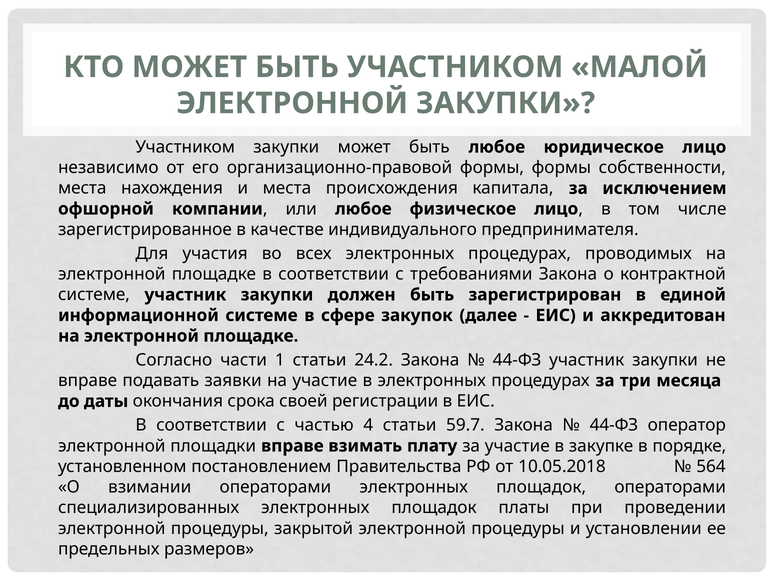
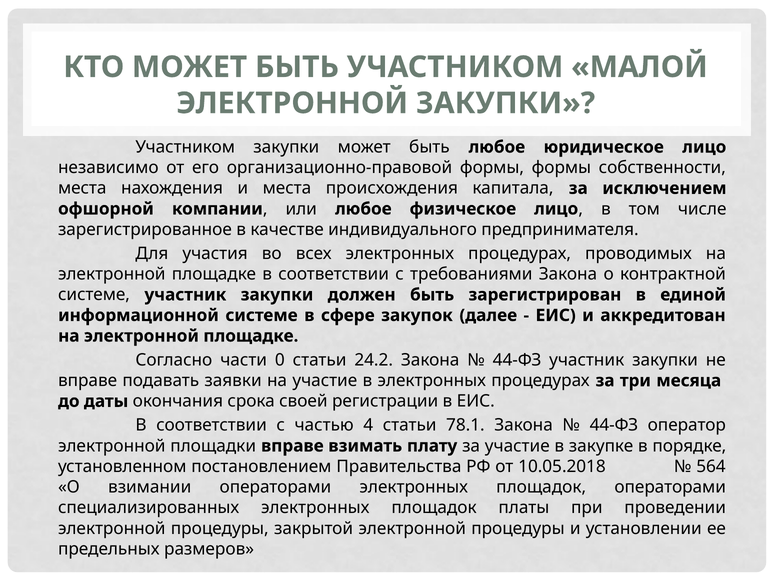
1: 1 -> 0 (280, 360)
59.7: 59.7 -> 78.1 (465, 426)
